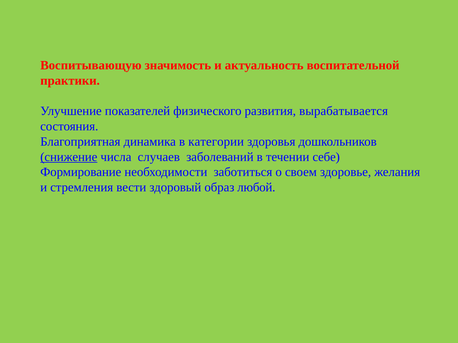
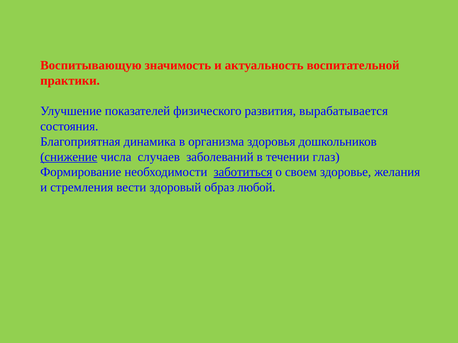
категории: категории -> организма (216, 142)
себе: себе -> глаз (326, 157)
заботиться underline: none -> present (243, 172)
